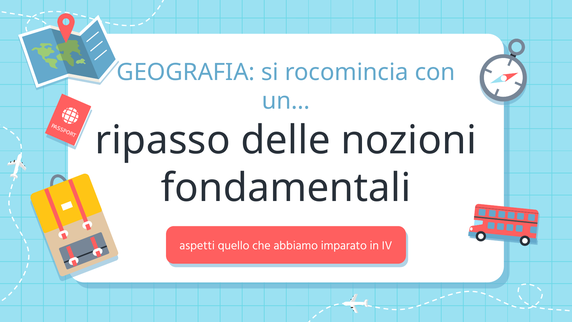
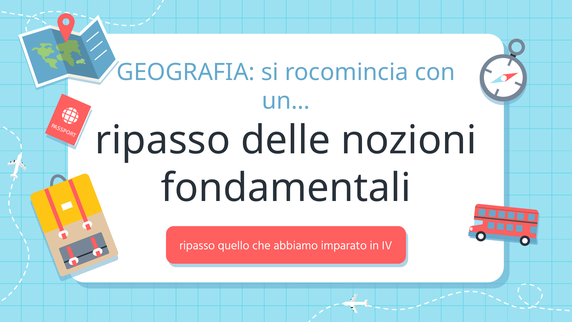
aspetti: aspetti -> ripasso (197, 246)
